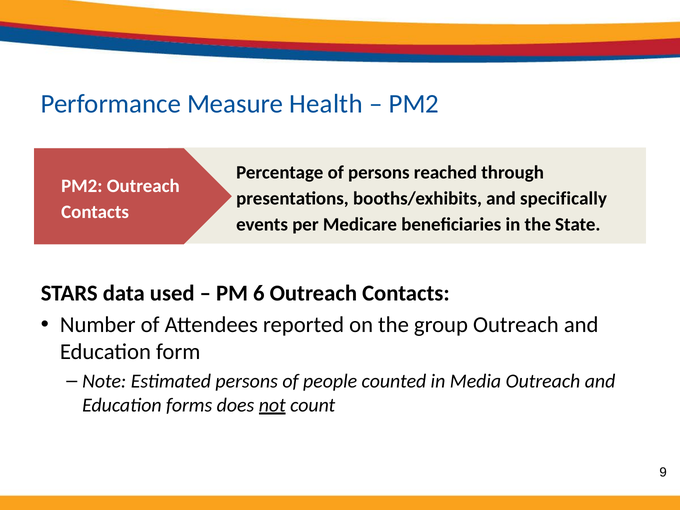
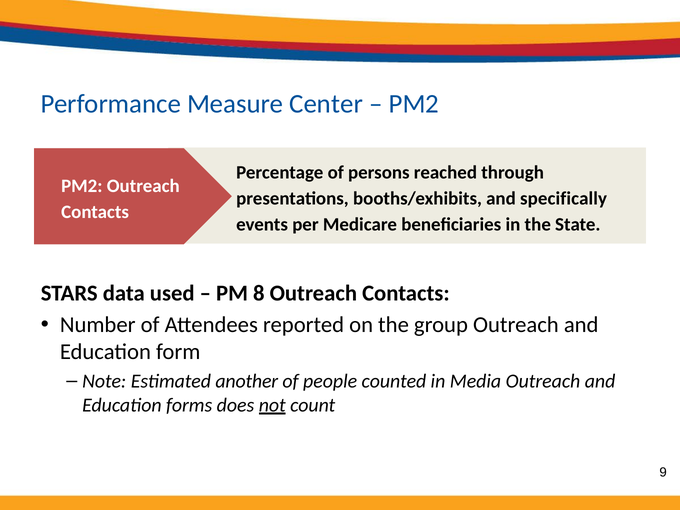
Health: Health -> Center (326, 104)
6: 6 -> 8 (259, 293)
Estimated persons: persons -> another (247, 381)
